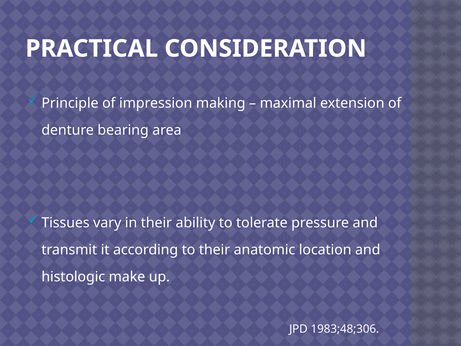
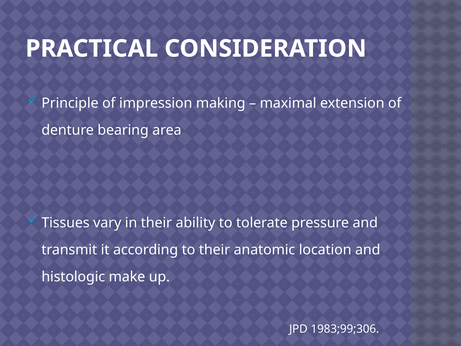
1983;48;306: 1983;48;306 -> 1983;99;306 (345, 329)
